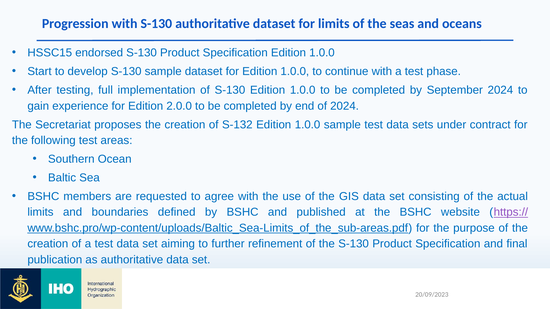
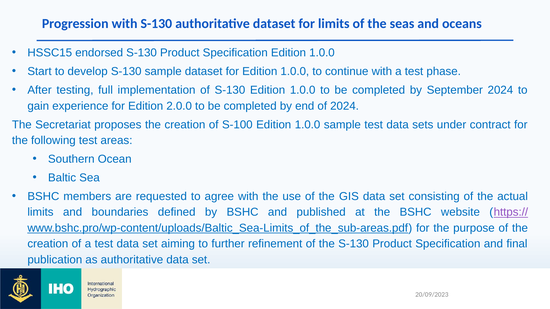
S-132: S-132 -> S-100 (237, 125)
